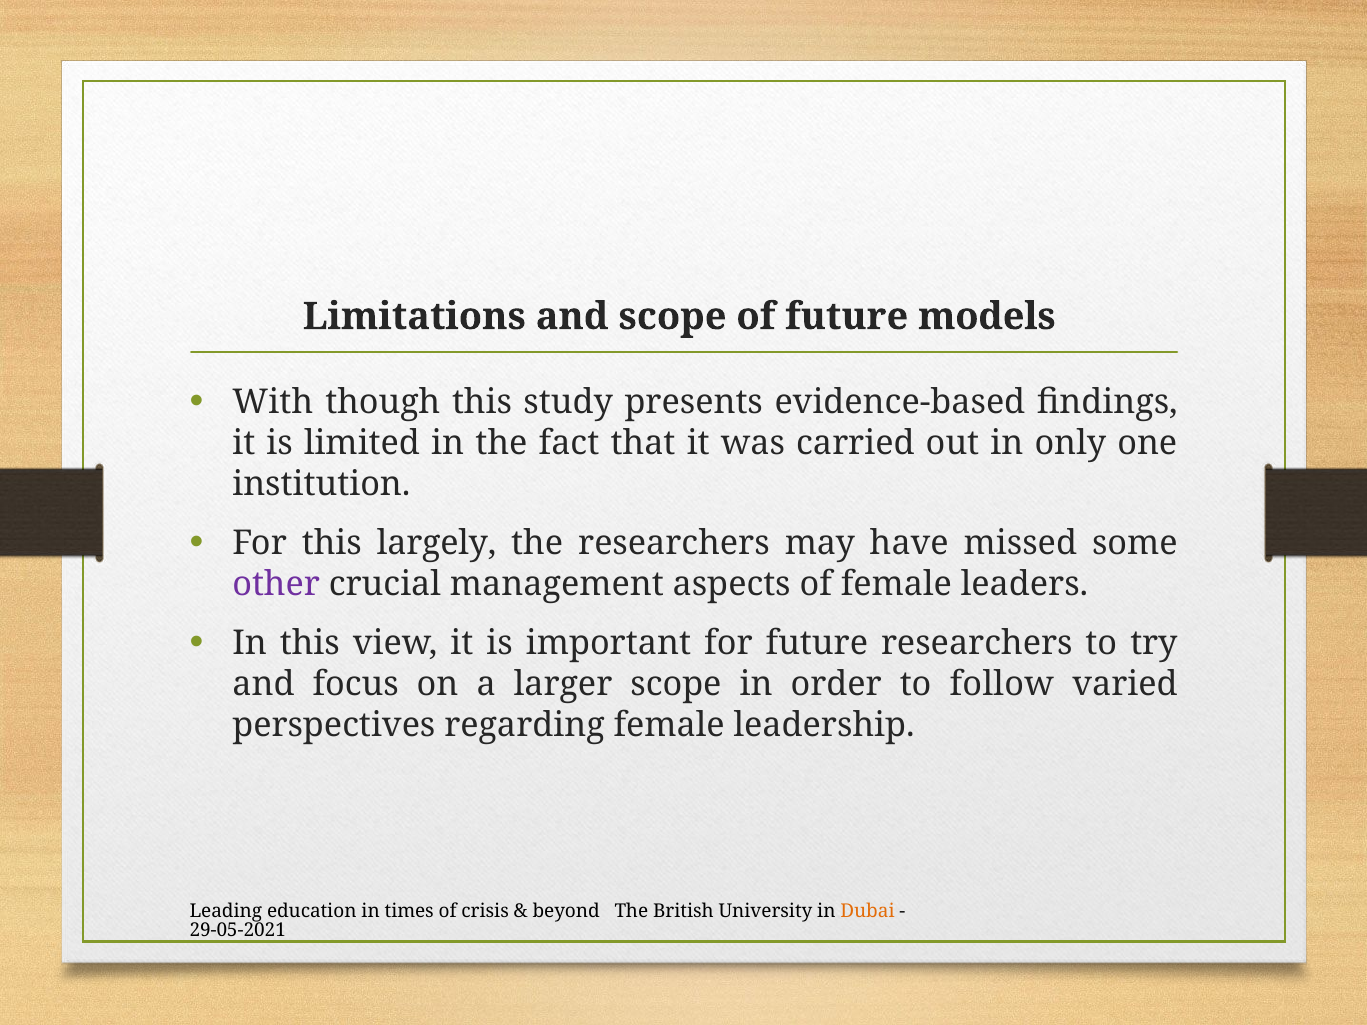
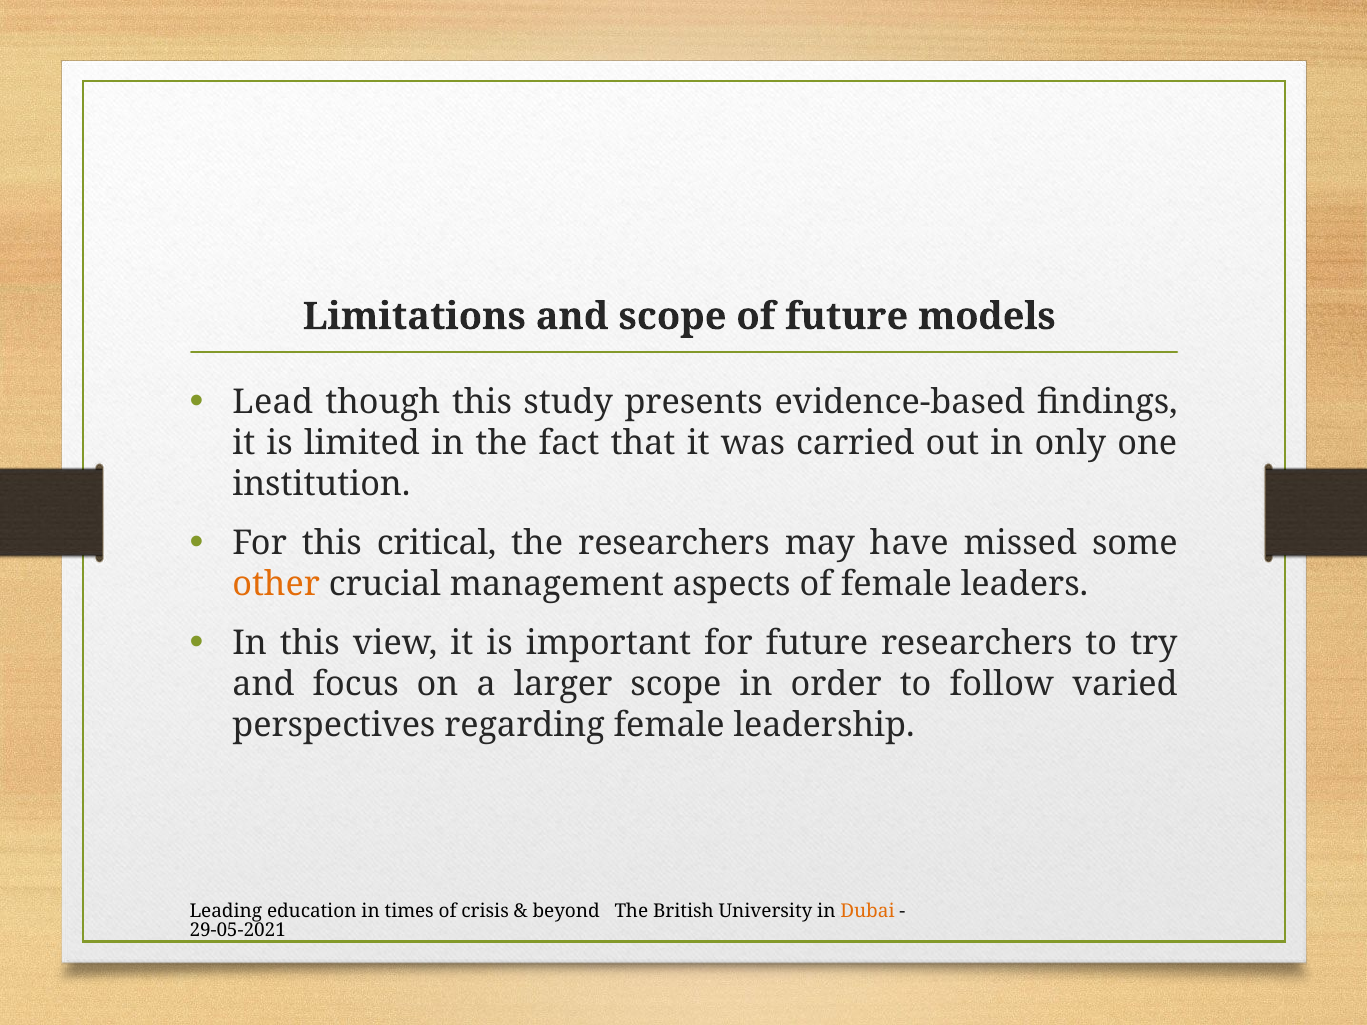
With: With -> Lead (273, 402)
largely: largely -> critical (437, 543)
other colour: purple -> orange (276, 584)
